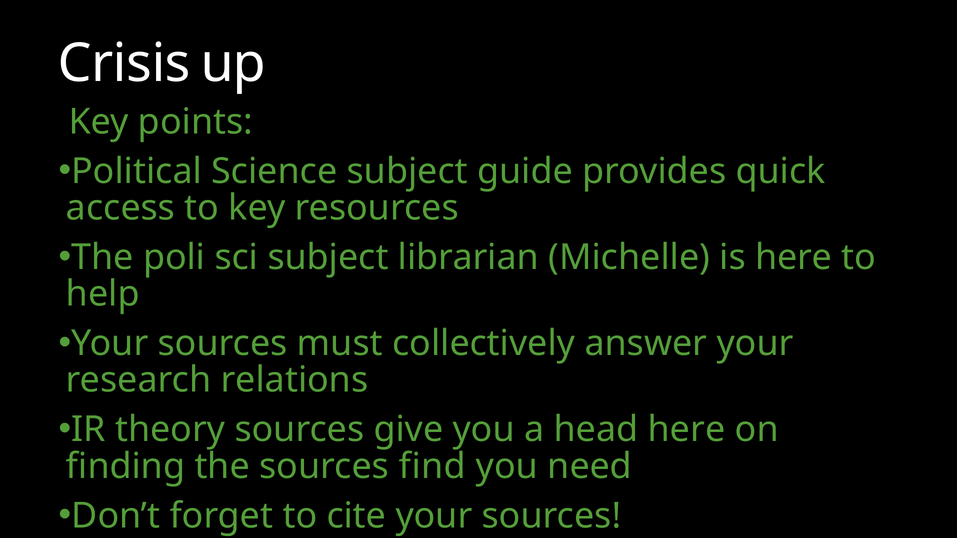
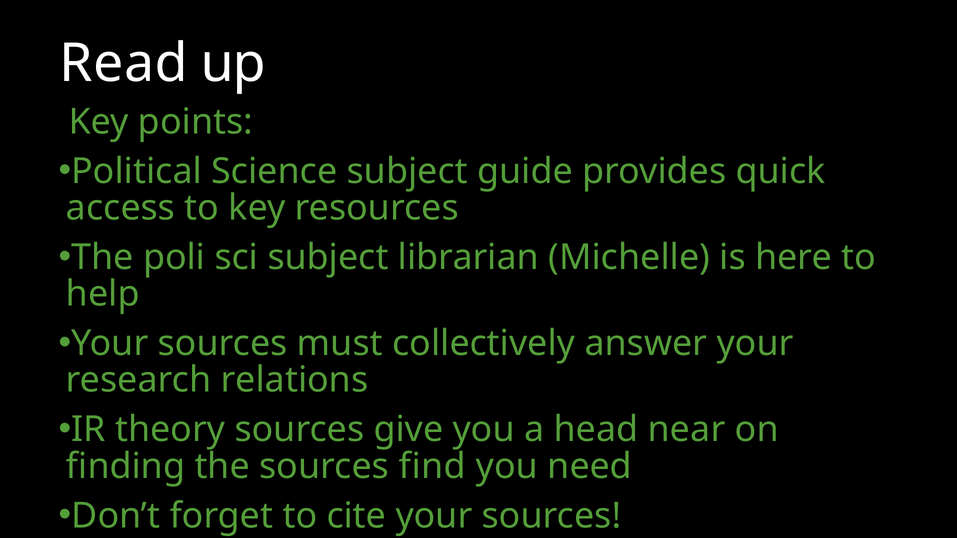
Crisis: Crisis -> Read (124, 64)
head here: here -> near (687, 430)
